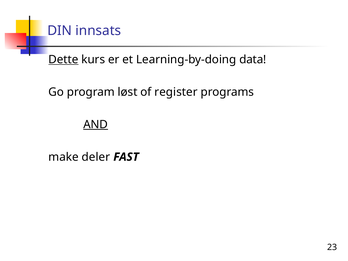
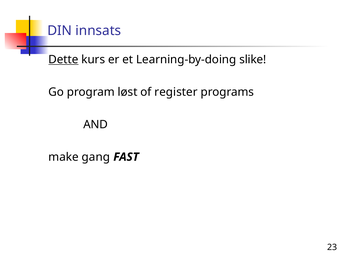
data: data -> slike (253, 60)
AND underline: present -> none (96, 124)
deler: deler -> gang (96, 157)
